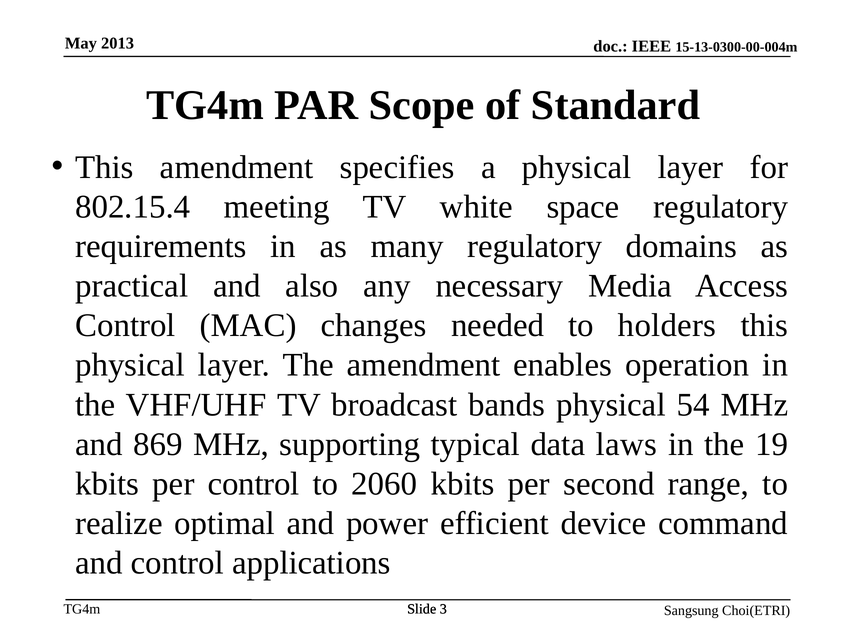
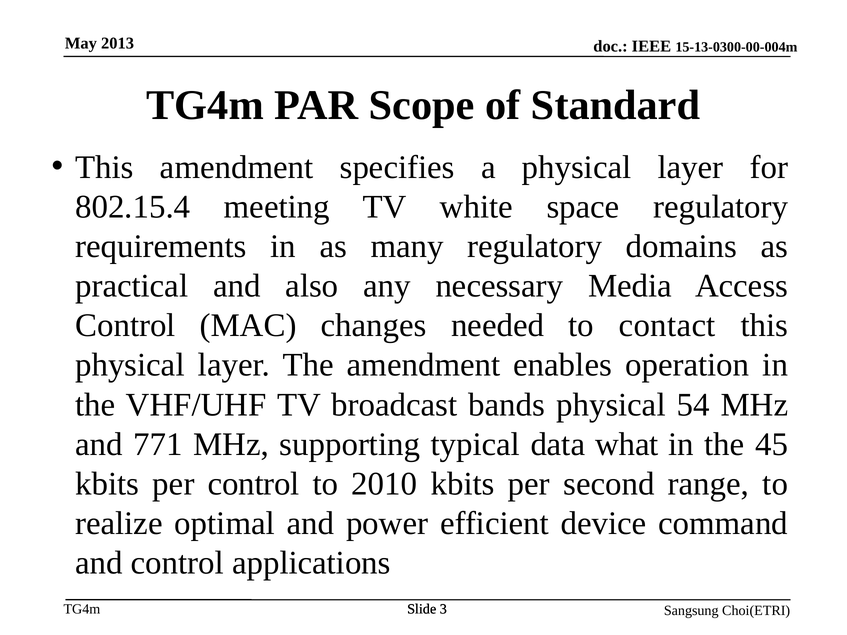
holders: holders -> contact (667, 326)
869: 869 -> 771 (158, 444)
laws: laws -> what (627, 444)
19: 19 -> 45 (772, 444)
2060: 2060 -> 2010 (384, 484)
